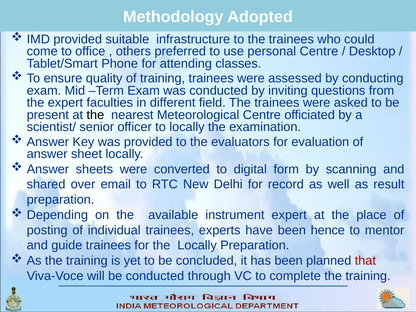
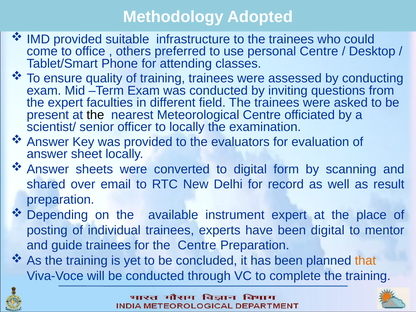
been hence: hence -> digital (328, 230)
the Locally: Locally -> Centre (197, 245)
that colour: red -> orange (365, 261)
